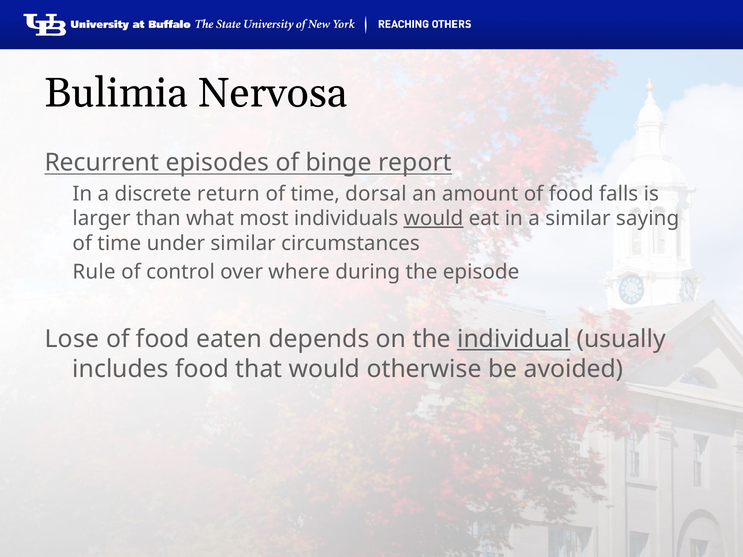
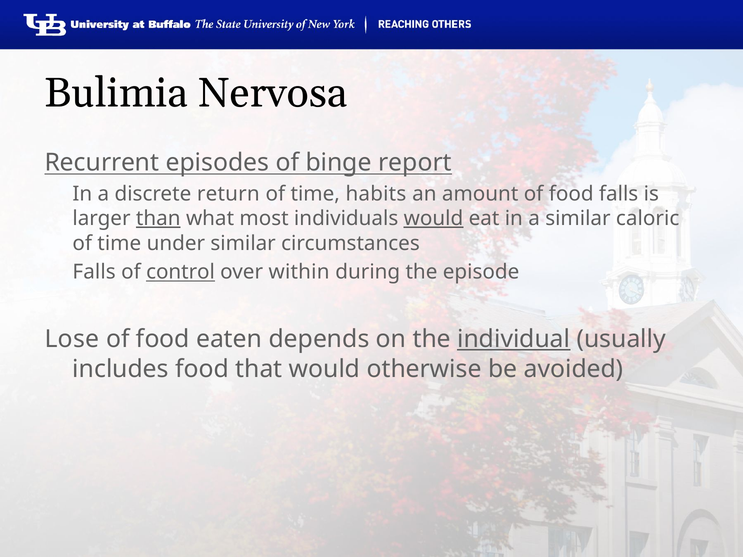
dorsal: dorsal -> habits (376, 194)
than underline: none -> present (158, 219)
saying: saying -> caloric (648, 219)
Rule: Rule -> Falls (94, 272)
control underline: none -> present (181, 272)
where: where -> within (299, 272)
